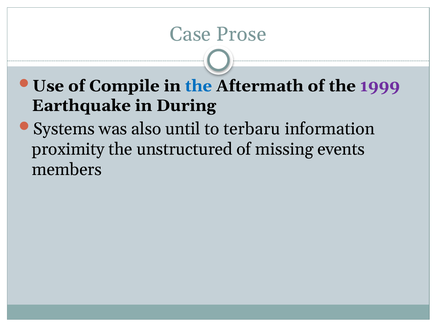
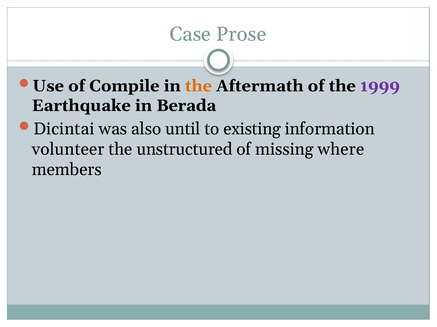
the colour: blue -> orange (199, 86)
During: During -> Berada (186, 106)
Systems: Systems -> Dicintai (64, 129)
terbaru: terbaru -> existing (252, 129)
proximity: proximity -> volunteer (68, 150)
events: events -> where (341, 150)
